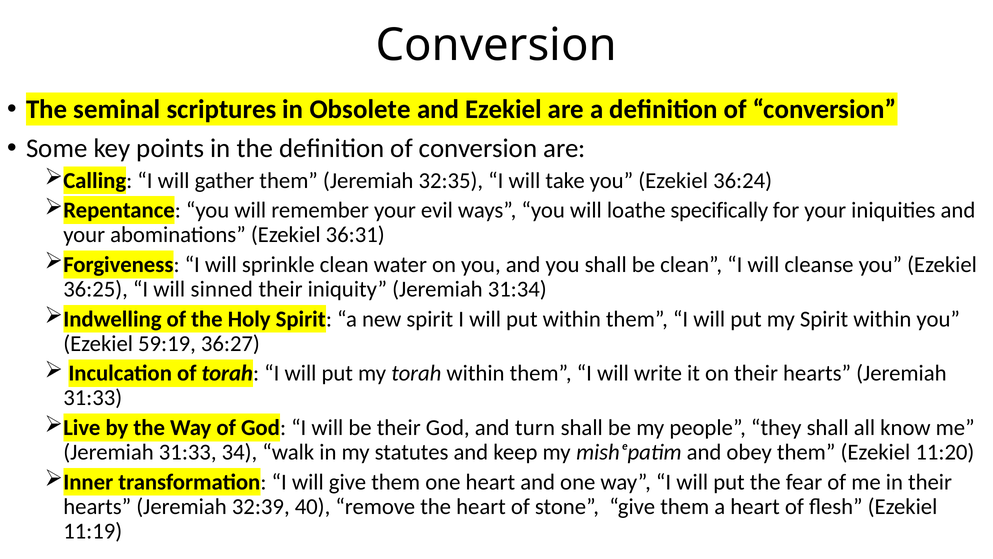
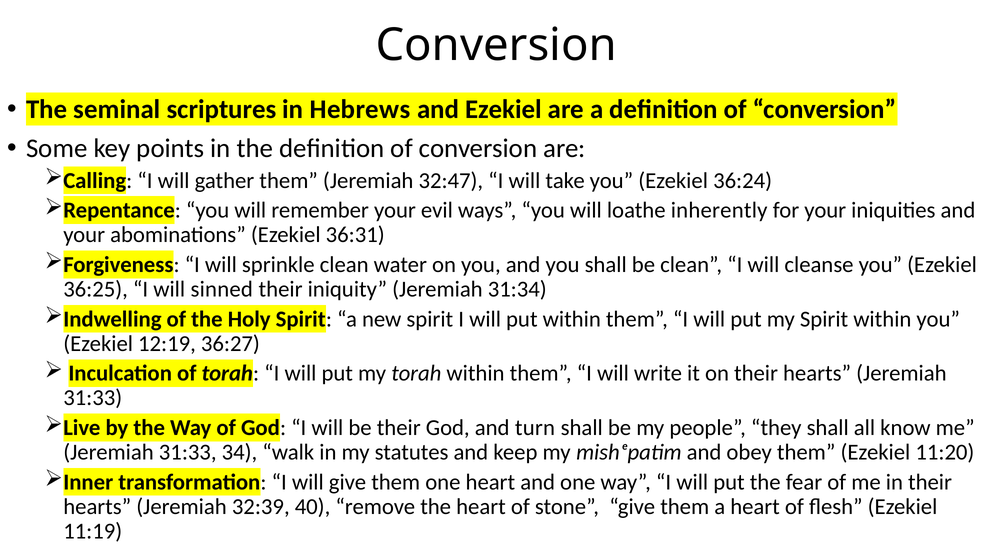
Obsolete: Obsolete -> Hebrews (360, 109)
32:35: 32:35 -> 32:47 (451, 180)
specifically: specifically -> inherently (719, 210)
59:19: 59:19 -> 12:19 (167, 343)
